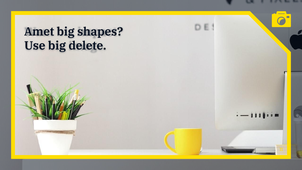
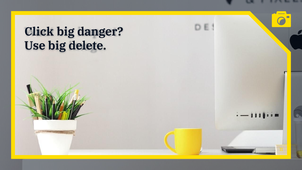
Amet: Amet -> Click (39, 32)
shapes: shapes -> danger (100, 32)
